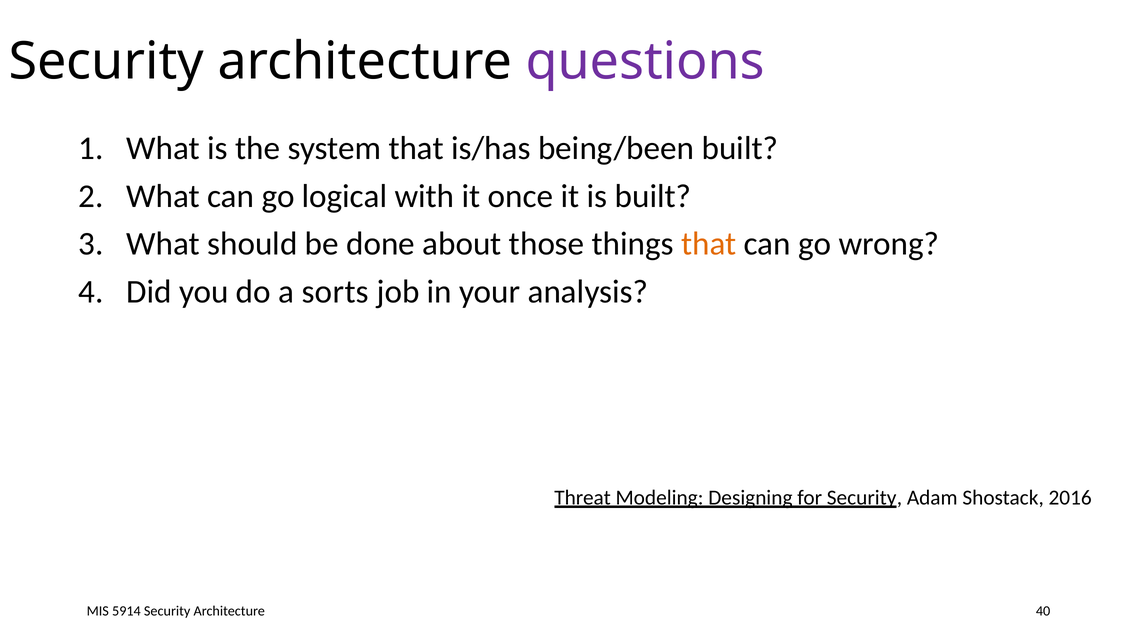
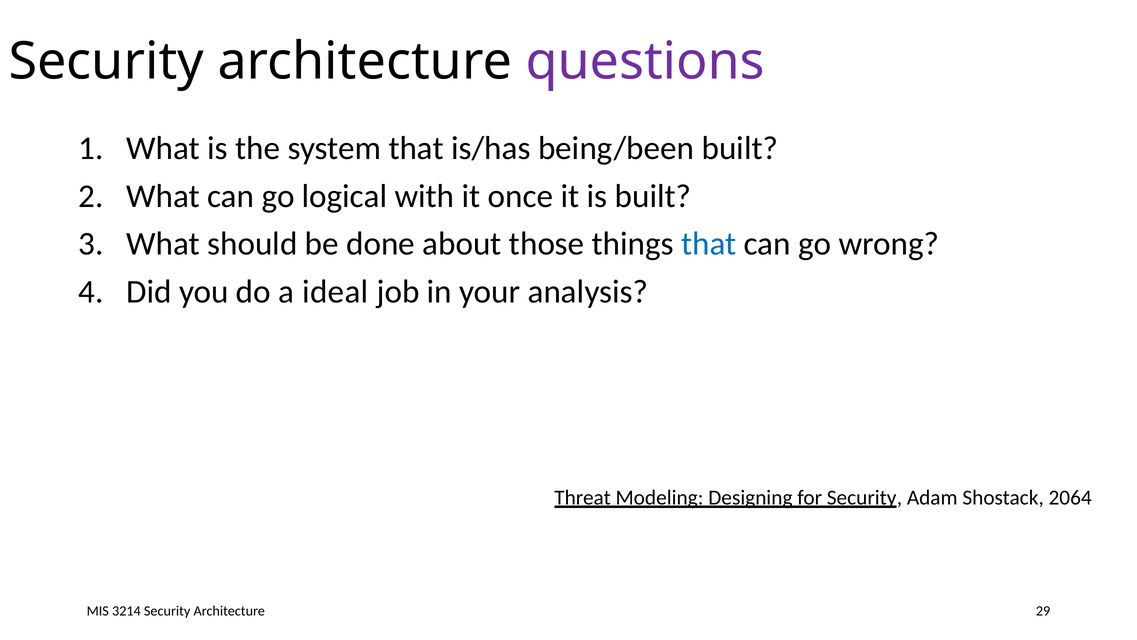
that colour: orange -> blue (709, 244)
sorts: sorts -> ideal (335, 291)
2016: 2016 -> 2064 (1070, 497)
5914: 5914 -> 3214 (126, 611)
40: 40 -> 29 (1043, 611)
